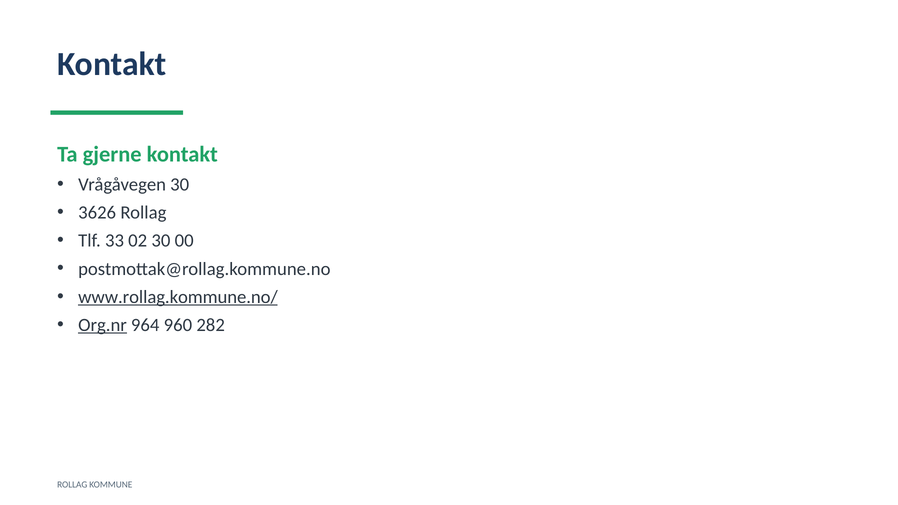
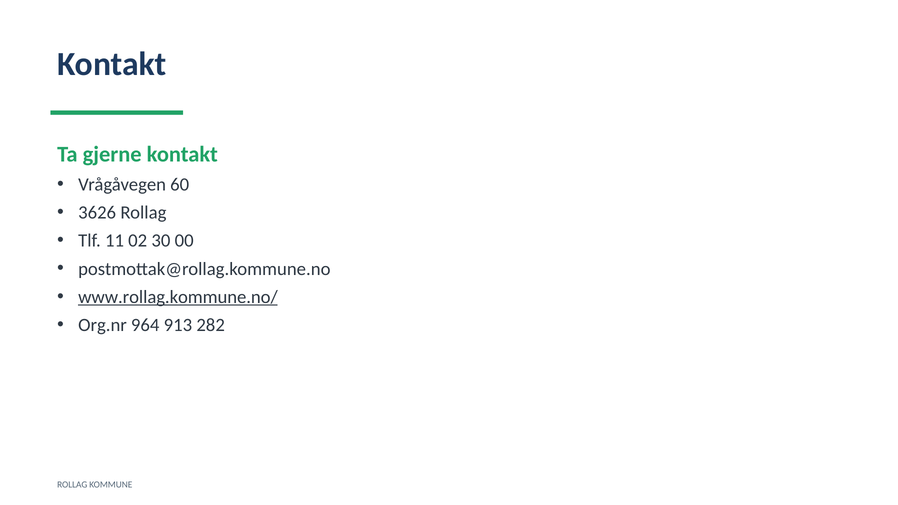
Vrågåvegen 30: 30 -> 60 (180, 185)
33: 33 -> 11 (115, 241)
Org.nr underline: present -> none (103, 325)
960: 960 -> 913 (178, 325)
